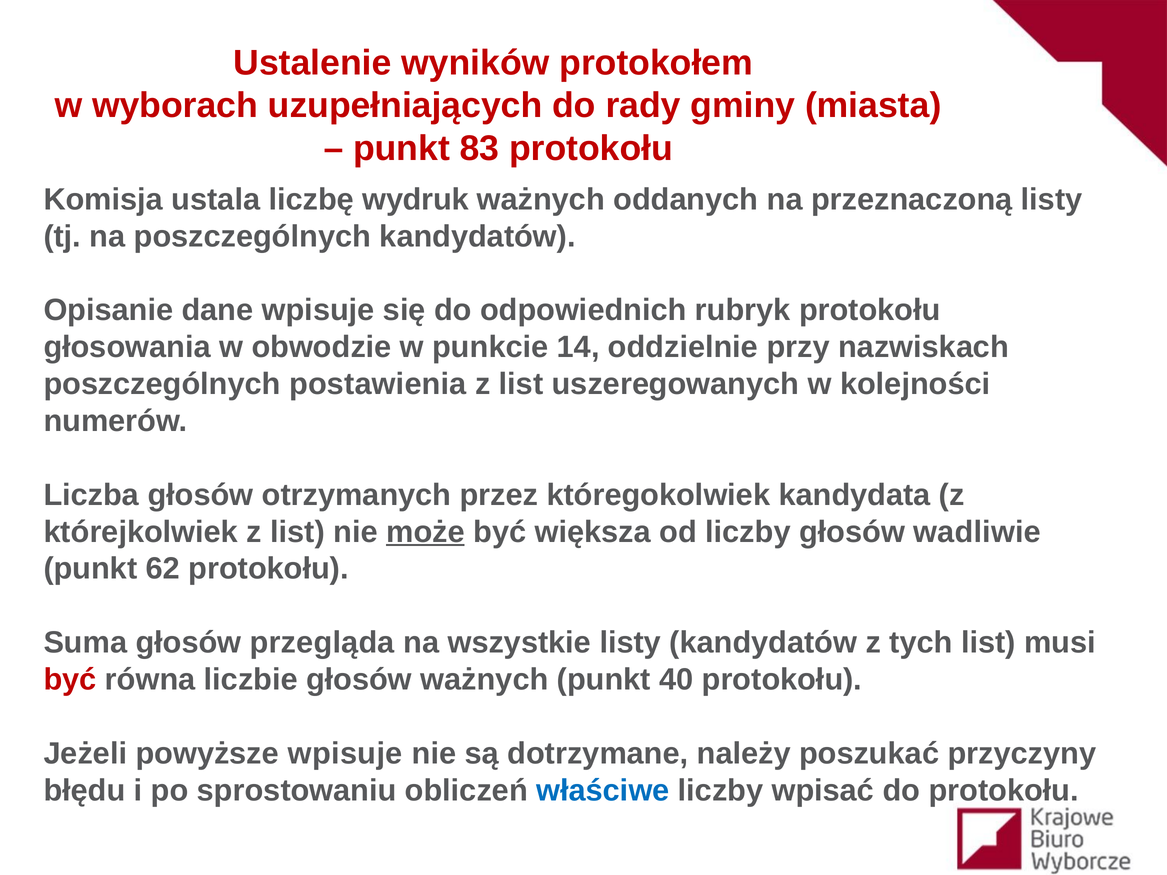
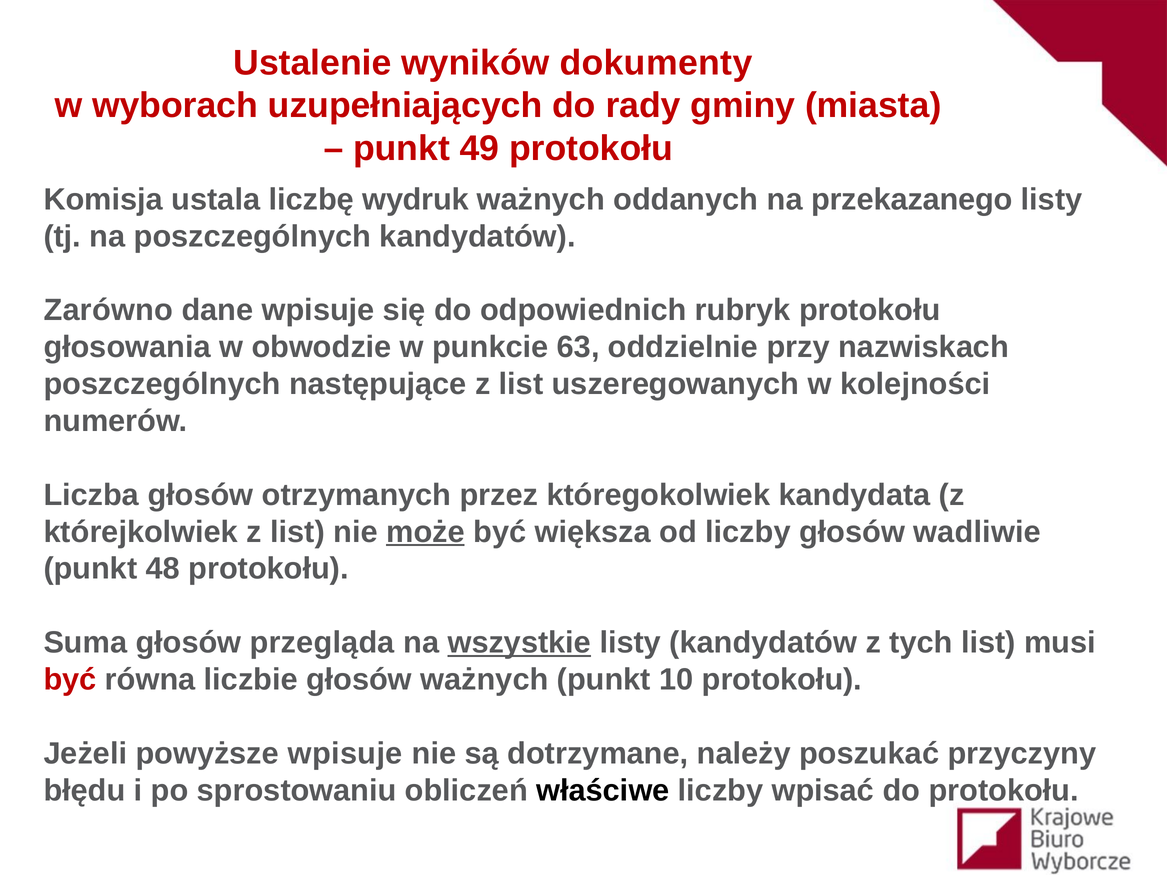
protokołem: protokołem -> dokumenty (656, 63)
83: 83 -> 49 (479, 148)
przeznaczoną: przeznaczoną -> przekazanego (912, 200)
Opisanie: Opisanie -> Zarówno (108, 310)
14: 14 -> 63 (578, 347)
postawienia: postawienia -> następujące (378, 384)
62: 62 -> 48 (163, 569)
wszystkie underline: none -> present (519, 643)
40: 40 -> 10 (676, 680)
właściwe colour: blue -> black (603, 791)
